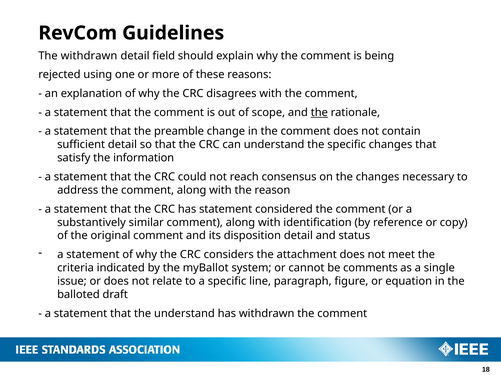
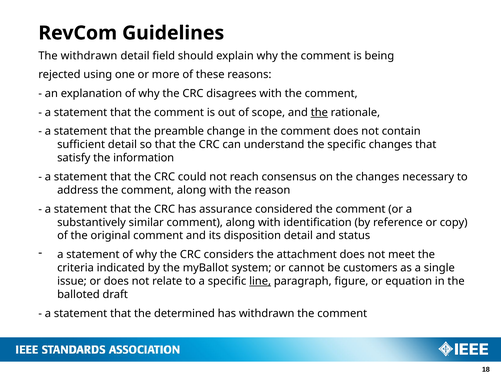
has statement: statement -> assurance (226, 209)
comments: comments -> customers (370, 268)
line underline: none -> present (260, 282)
the understand: understand -> determined (184, 314)
